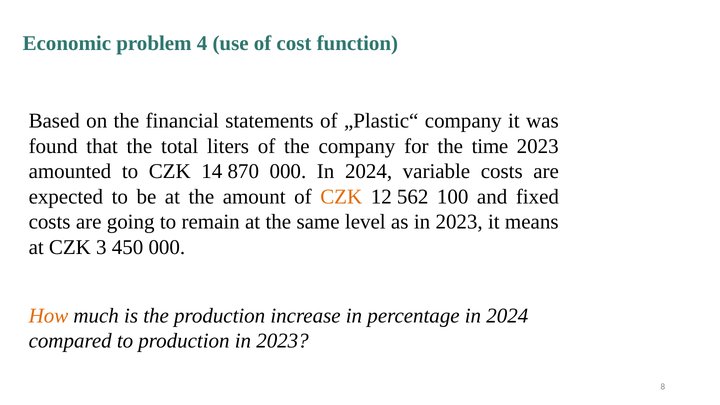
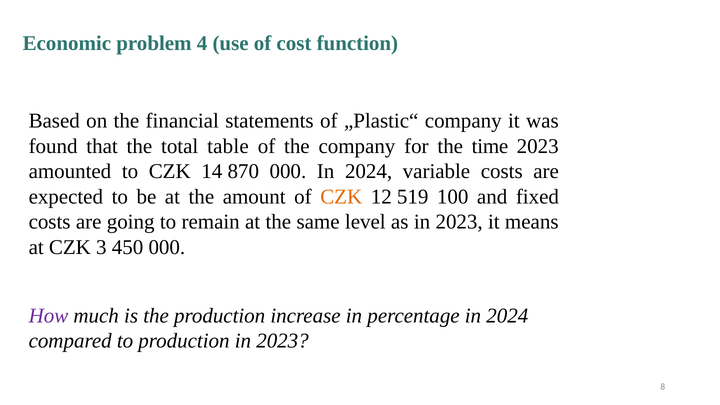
liters: liters -> table (228, 146)
562: 562 -> 519 (413, 197)
How colour: orange -> purple (48, 316)
